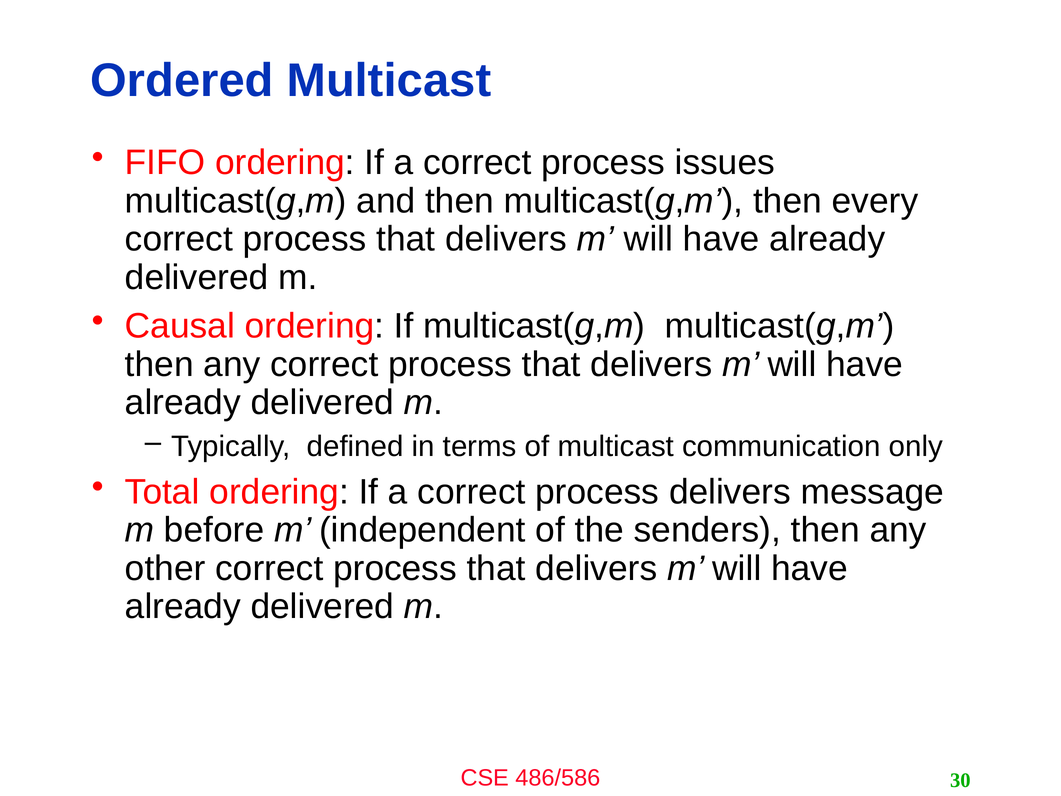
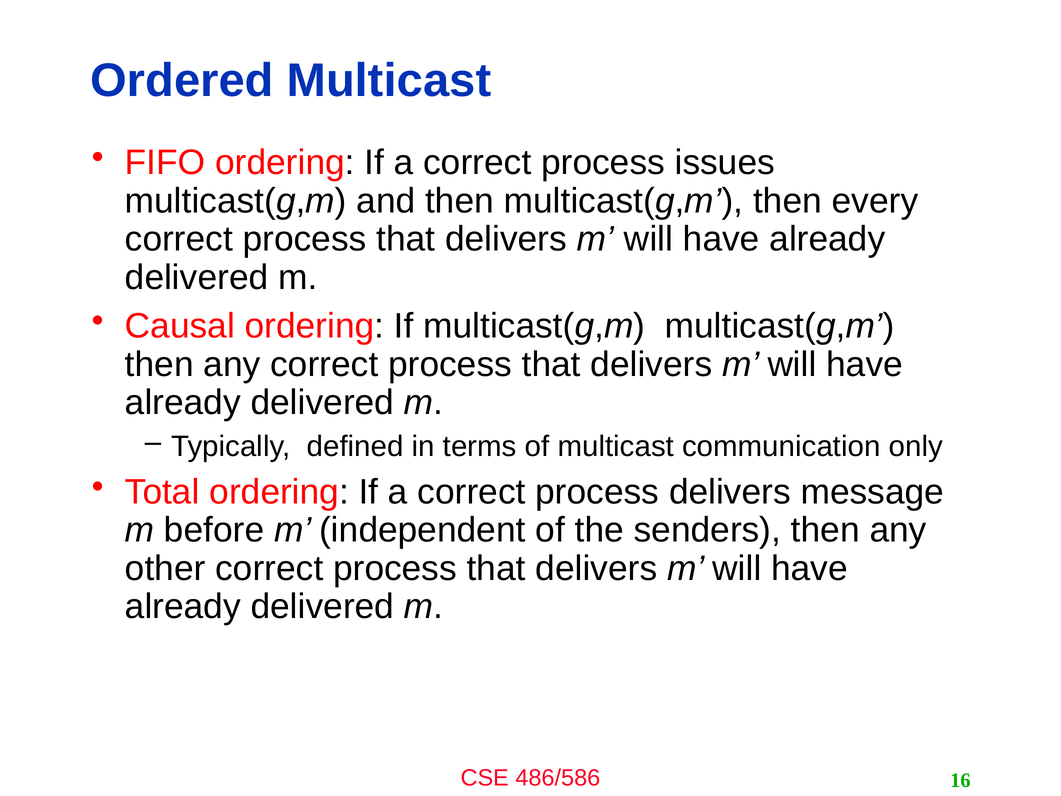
30: 30 -> 16 (960, 780)
